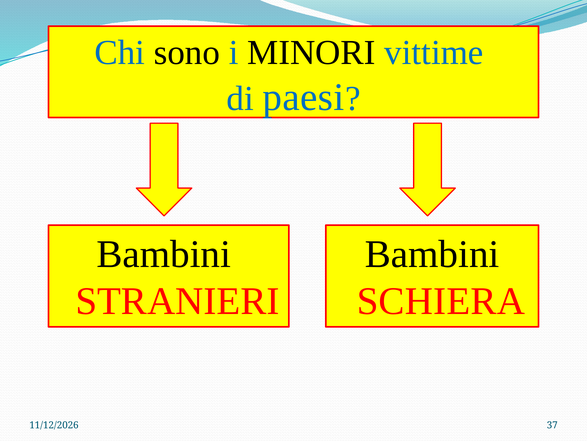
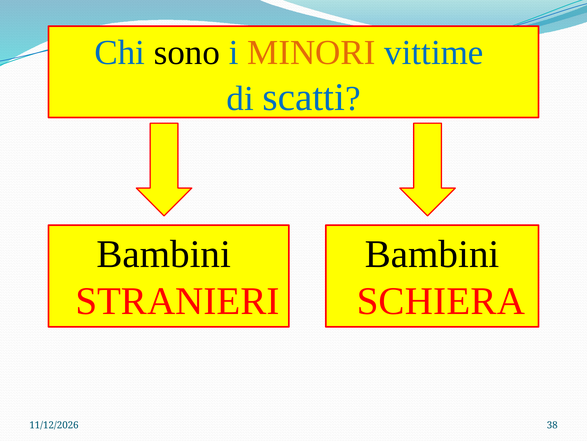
MINORI colour: black -> orange (311, 52)
paesi: paesi -> scatti (304, 97)
37: 37 -> 38 (552, 425)
